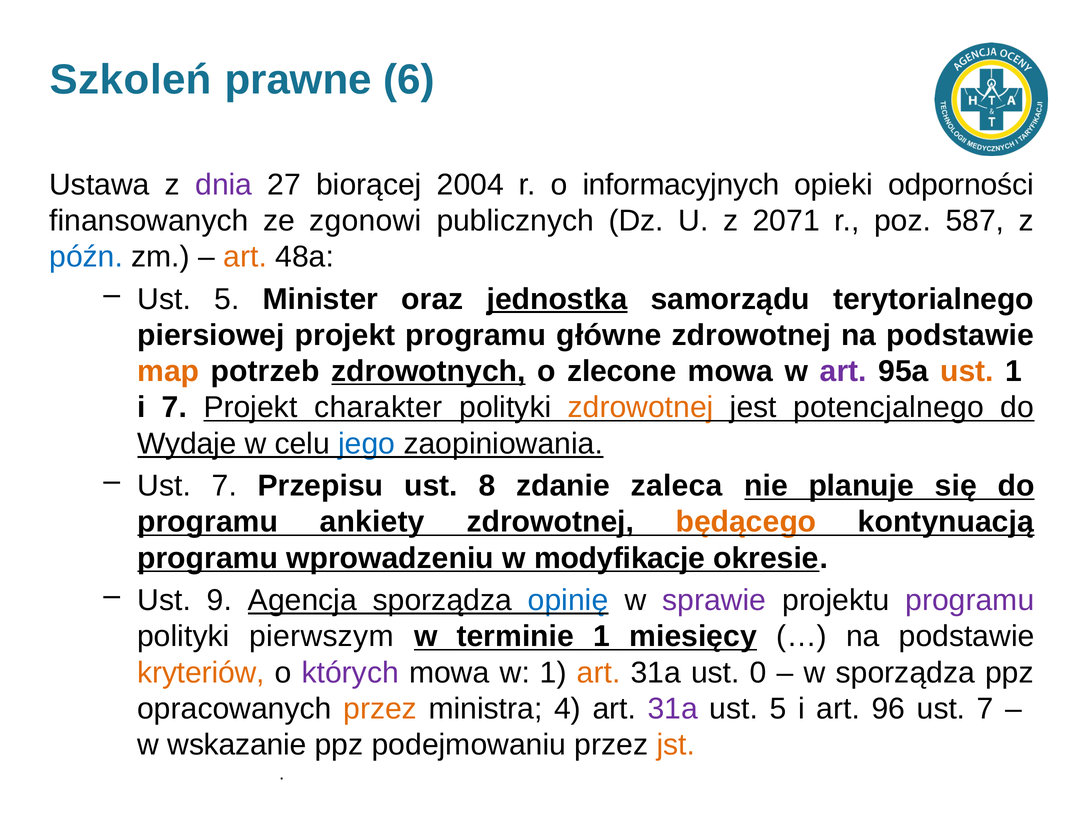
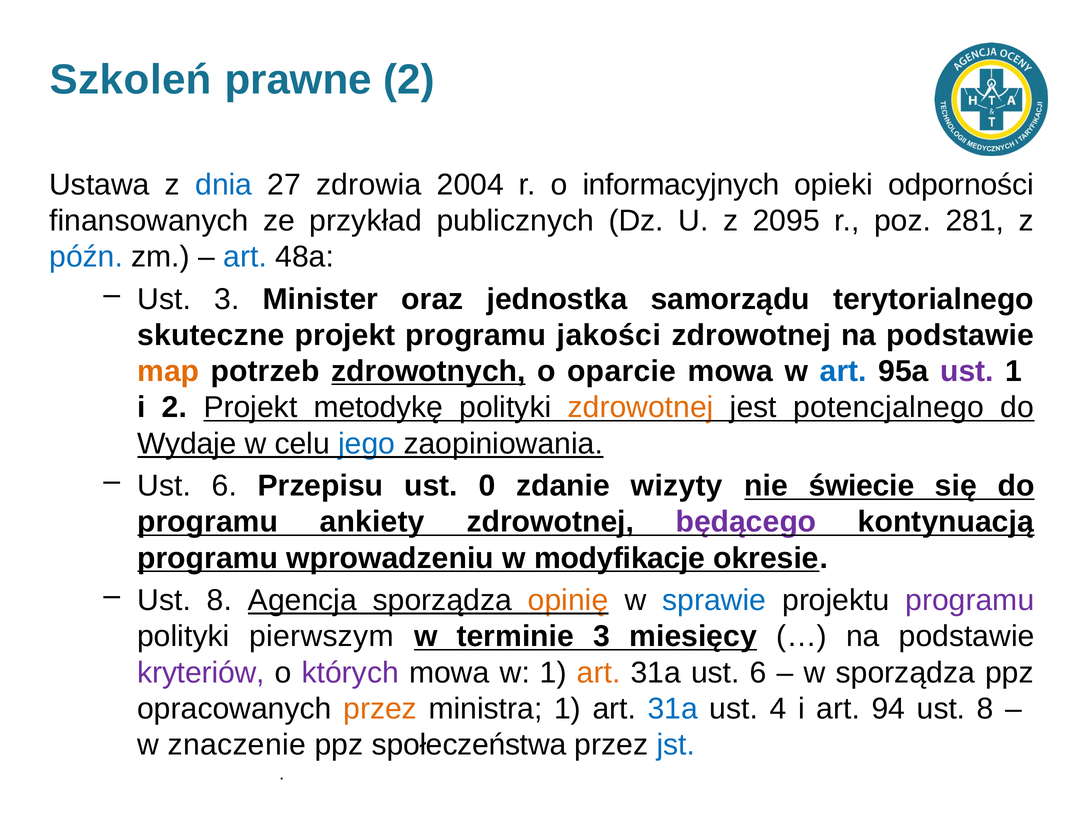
prawne 6: 6 -> 2 (409, 80)
dnia colour: purple -> blue (224, 185)
biorącej: biorącej -> zdrowia (369, 185)
zgonowi: zgonowi -> przykład (366, 221)
2071: 2071 -> 2095 (786, 221)
587: 587 -> 281 (975, 221)
art colour: orange -> blue (245, 257)
5: 5 -> 3 (227, 299)
jednostka underline: present -> none (557, 299)
piersiowej: piersiowej -> skuteczne (211, 335)
główne: główne -> jakości (609, 335)
zlecone: zlecone -> oparcie (622, 371)
art colour: purple -> blue (843, 371)
ust colour: orange -> purple (967, 371)
i 7: 7 -> 2 (175, 408)
charakter: charakter -> metodykę (378, 408)
7: 7 -> 6 (224, 486)
8: 8 -> 0 (487, 486)
zaleca: zaleca -> wizyty (677, 486)
planuje: planuje -> świecie (861, 486)
będącego colour: orange -> purple (746, 522)
9: 9 -> 8 (219, 600)
opinię colour: blue -> orange (568, 600)
sprawie colour: purple -> blue (714, 600)
terminie 1: 1 -> 3 (602, 636)
kryteriów colour: orange -> purple (201, 673)
31a ust 0: 0 -> 6 (758, 673)
ministra 4: 4 -> 1 (568, 709)
31a colour: purple -> blue (673, 709)
5: 5 -> 4 (778, 709)
96: 96 -> 94 (888, 709)
7: 7 -> 8 (985, 709)
wskazanie: wskazanie -> znaczenie (237, 745)
podejmowaniu: podejmowaniu -> społeczeństwa (469, 745)
jst colour: orange -> blue (676, 745)
